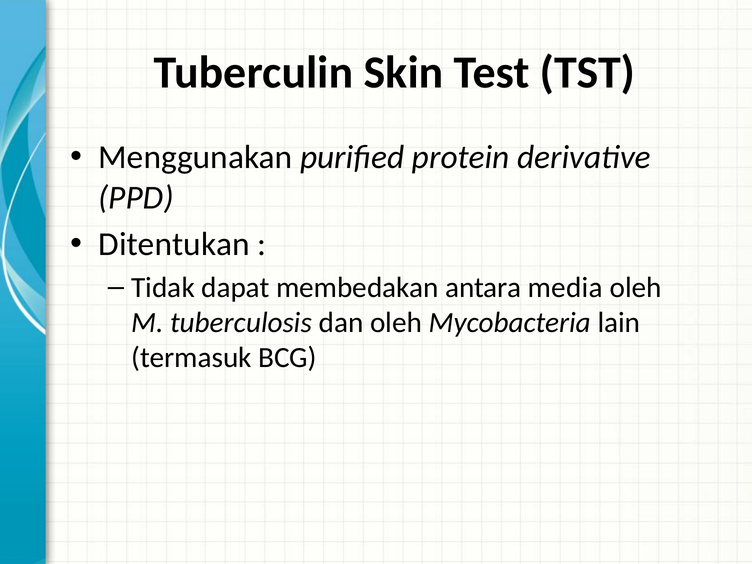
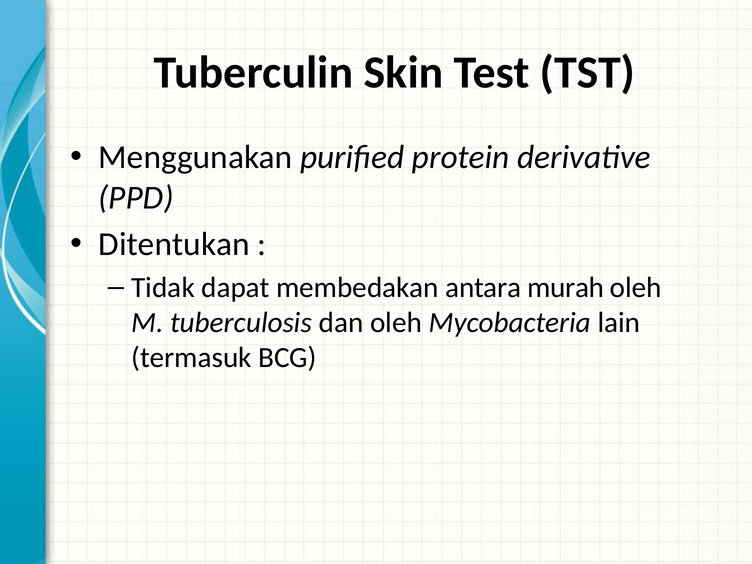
media: media -> murah (566, 288)
